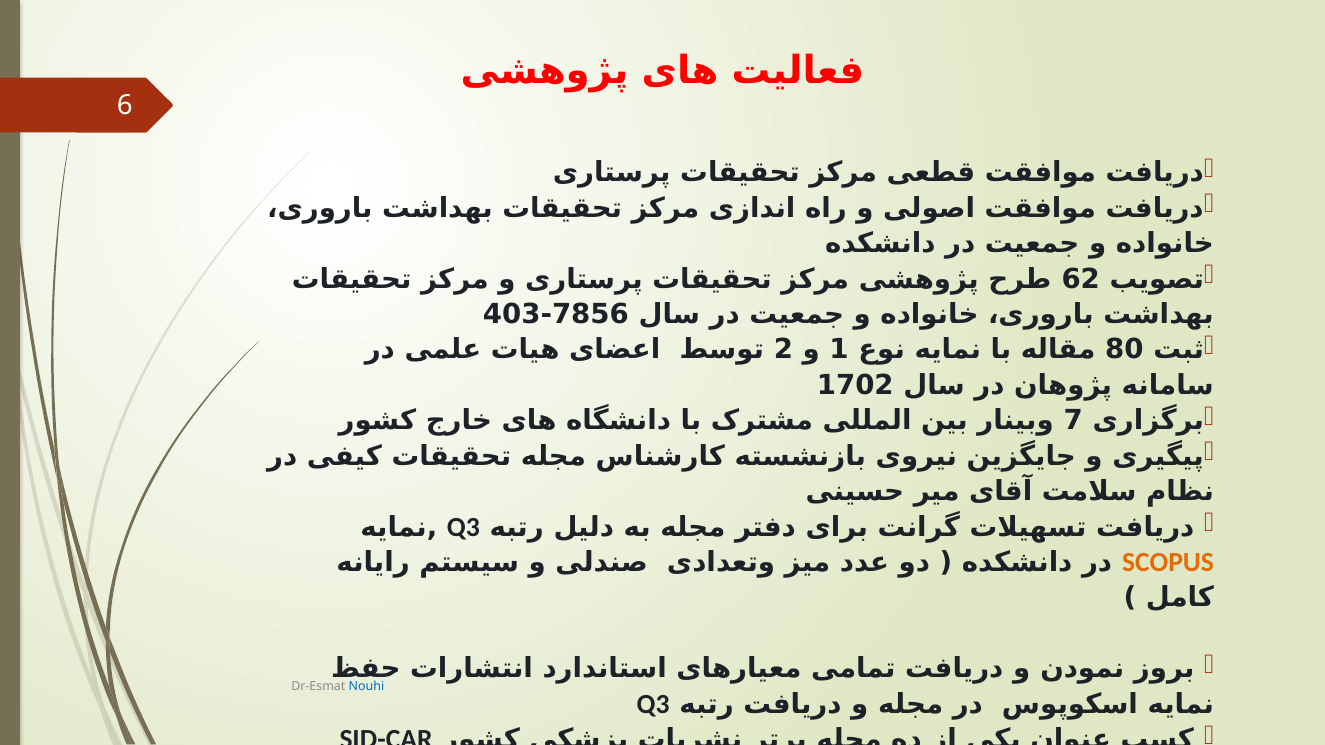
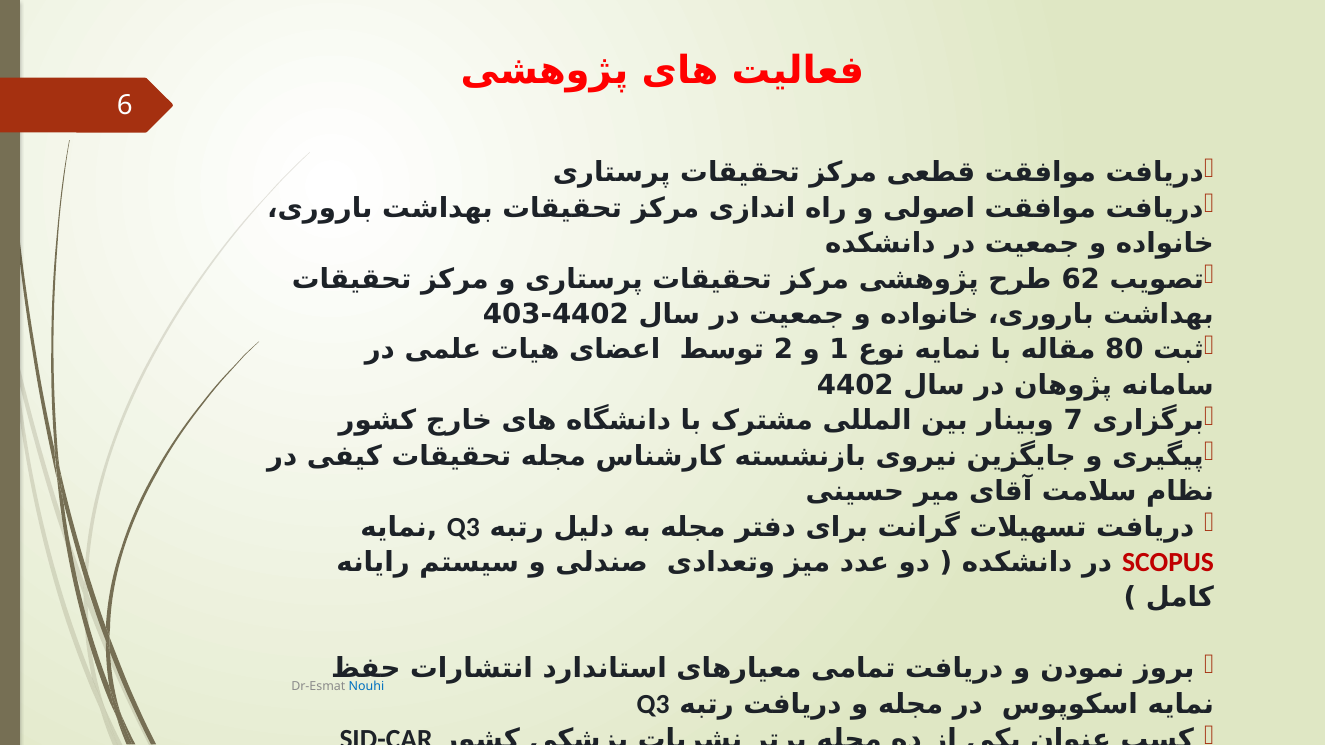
7856: 7856 -> 4402 (590, 314)
1702: 1702 -> 4402 (855, 385)
SCOPUS colour: orange -> red (1168, 563)
